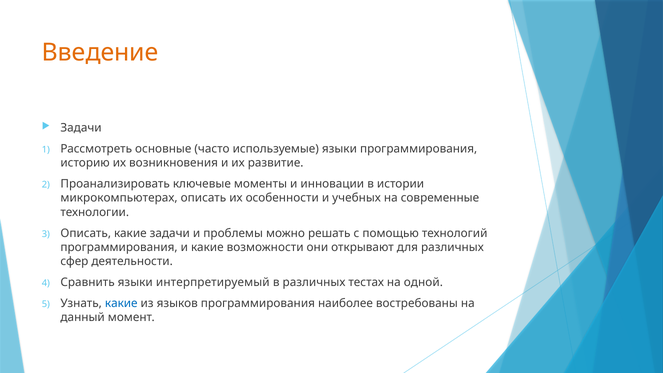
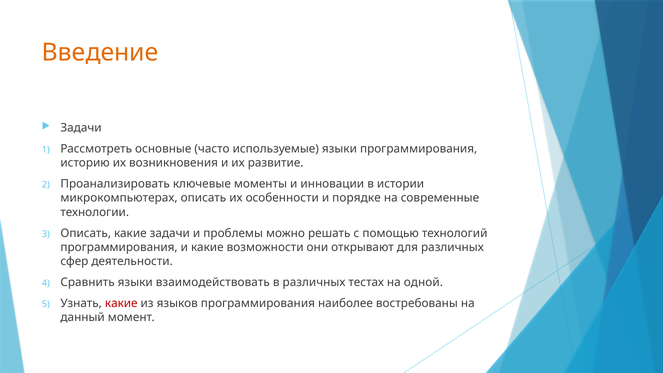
учебных: учебных -> порядке (357, 198)
интерпретируемый: интерпретируемый -> взаимодействовать (213, 282)
какие colour: blue -> red (121, 303)
